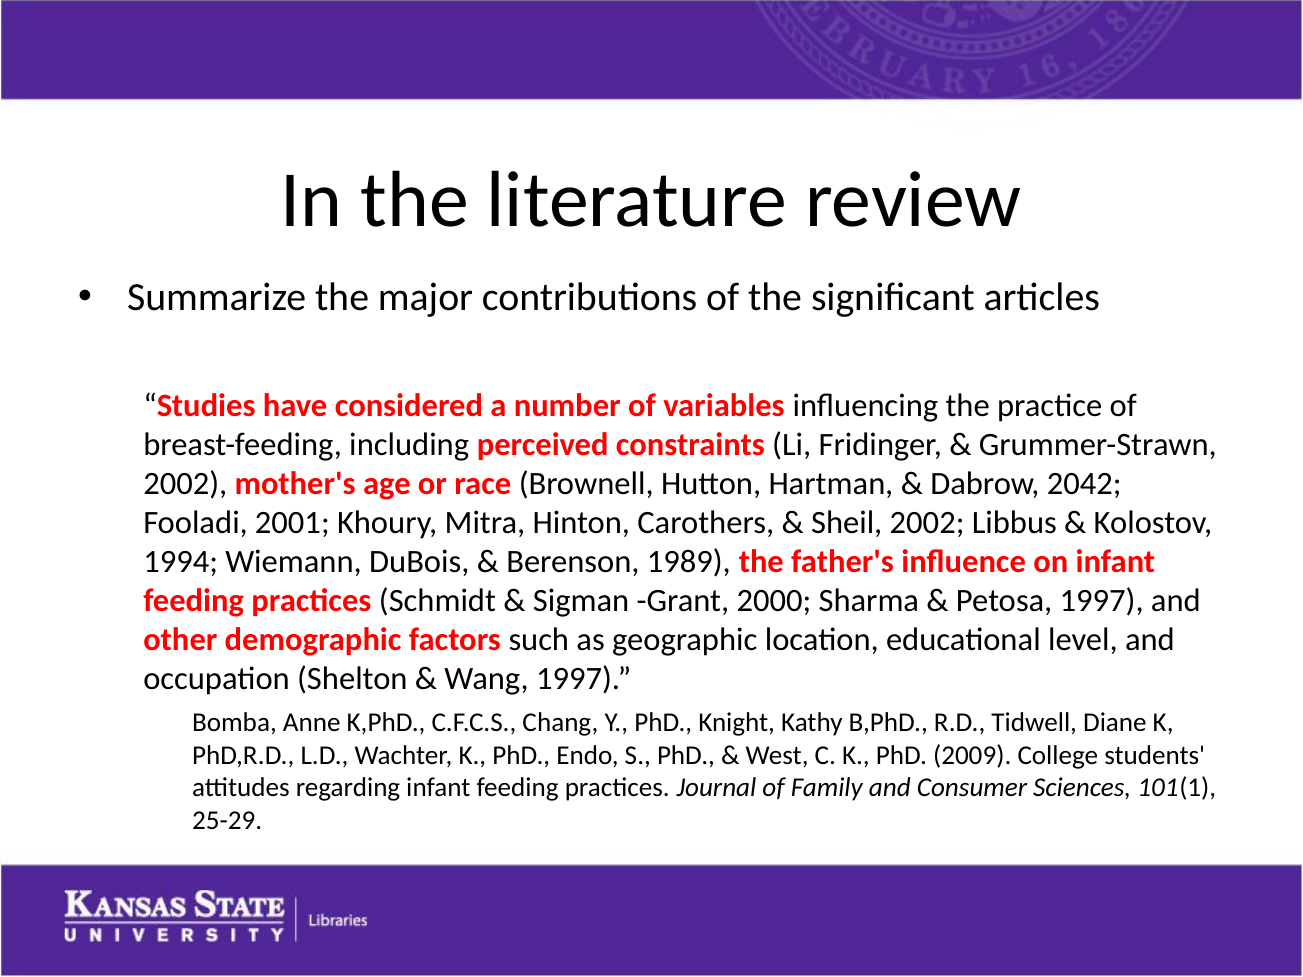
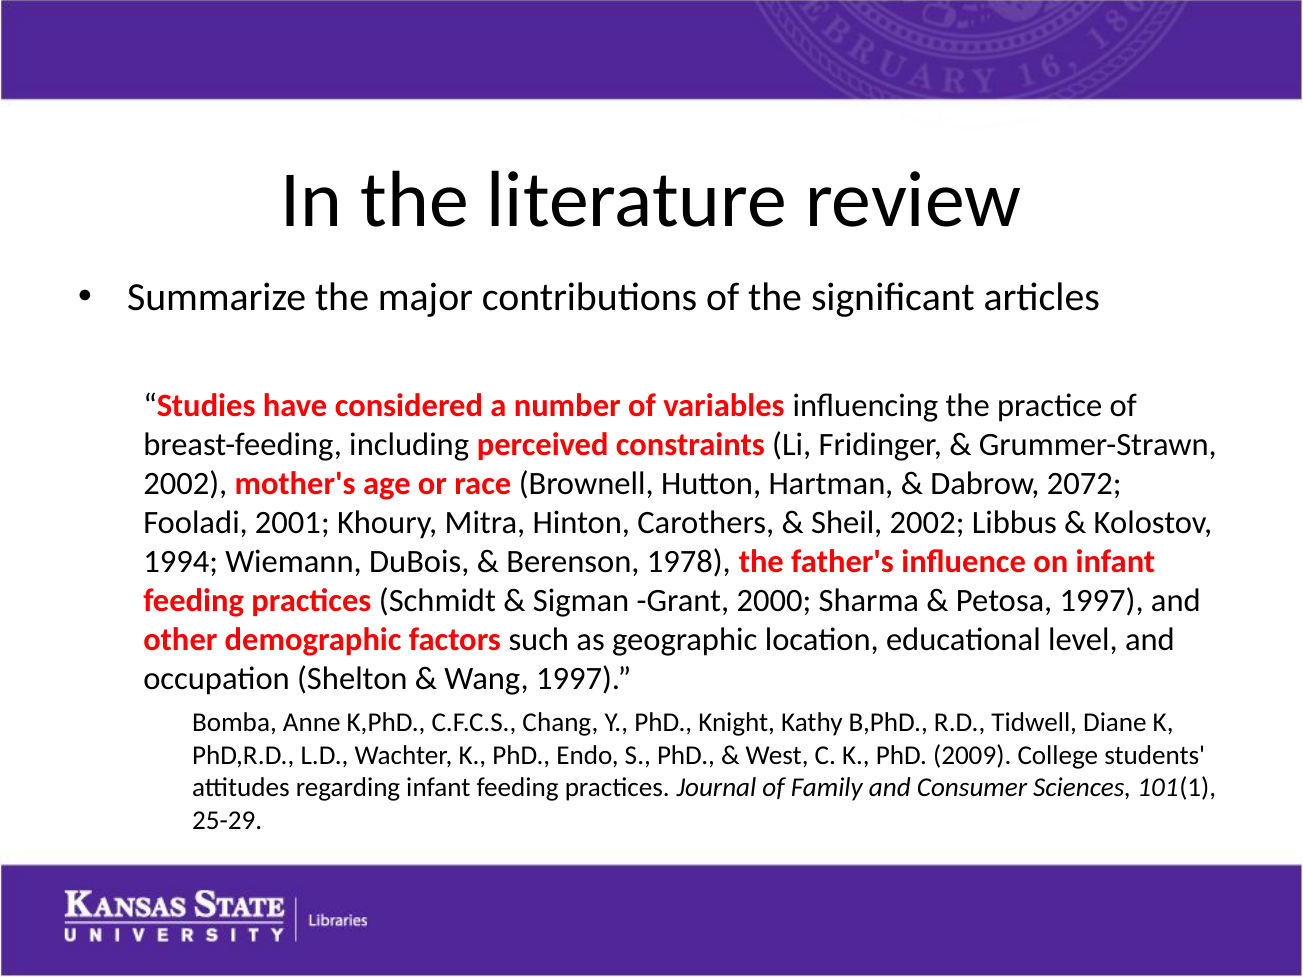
2042: 2042 -> 2072 (1084, 484)
1989: 1989 -> 1978 (689, 562)
